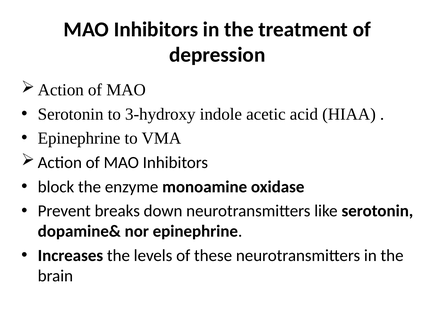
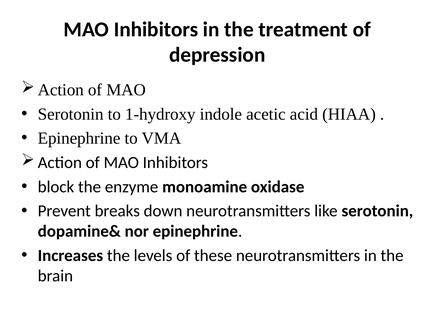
3-hydroxy: 3-hydroxy -> 1-hydroxy (160, 114)
